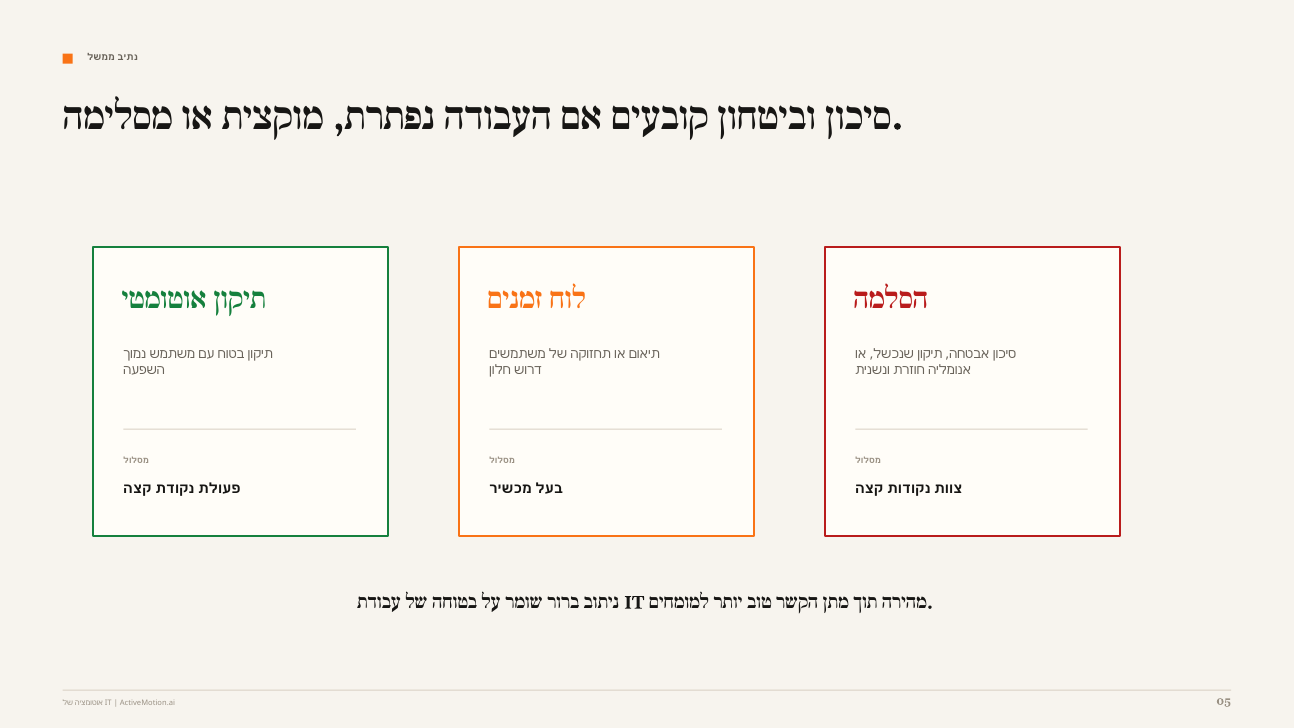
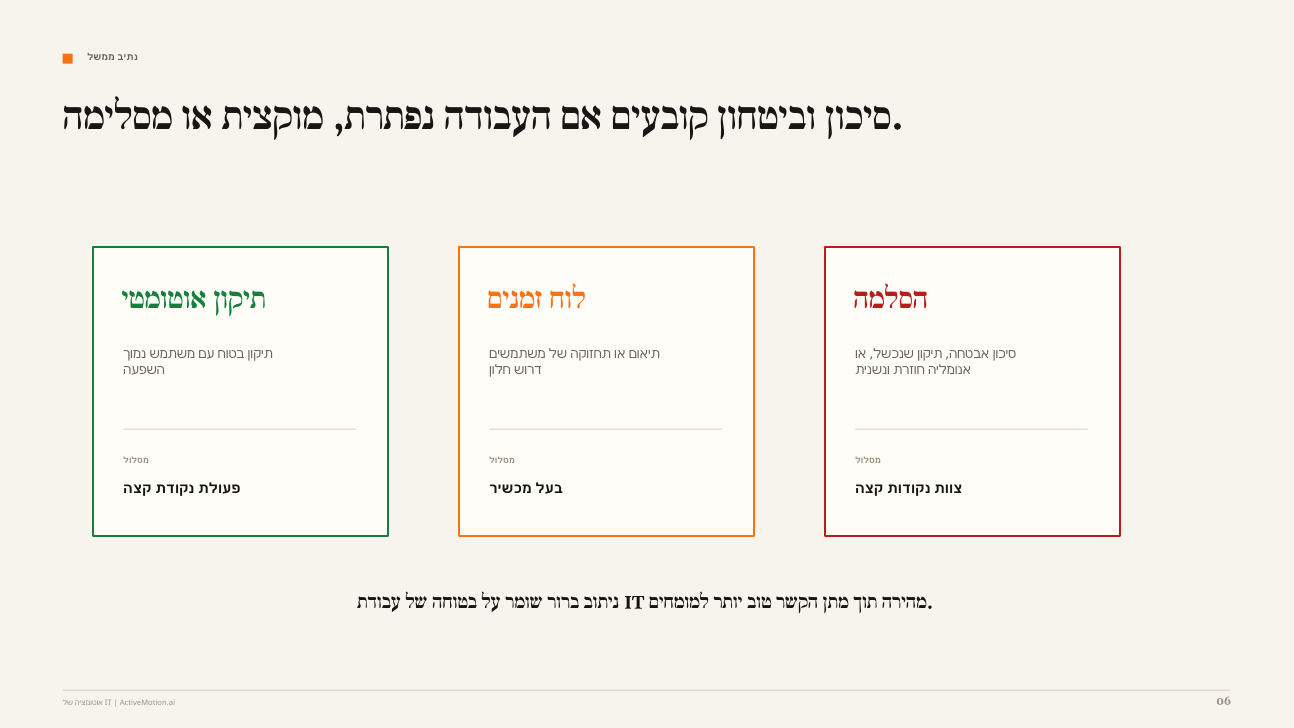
05: 05 -> 06 (1224, 701)
